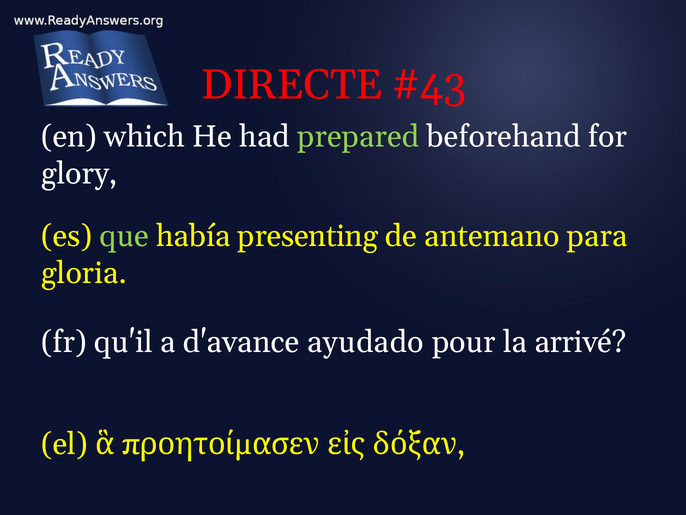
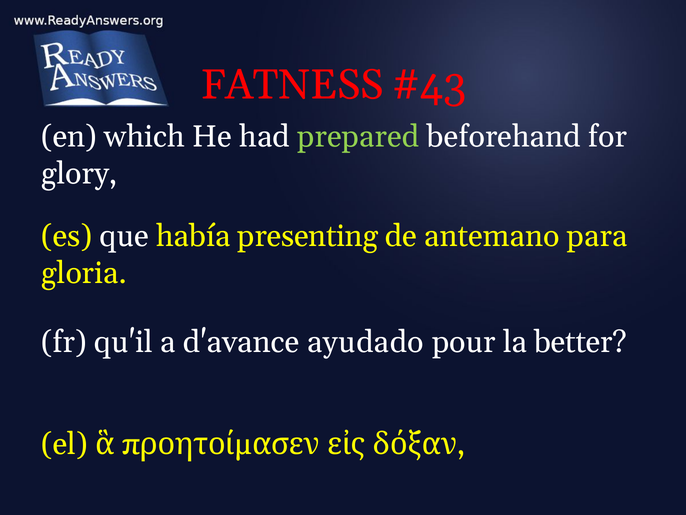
DIRECTE: DIRECTE -> FATNESS (292, 85)
que colour: light green -> white (124, 236)
arrivé: arrivé -> better (581, 342)
